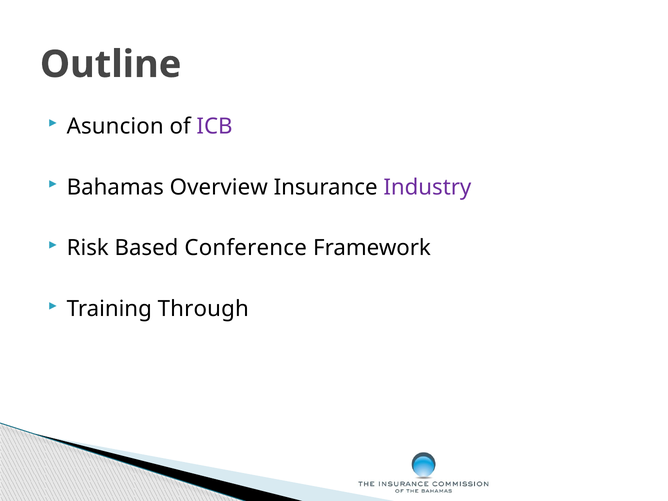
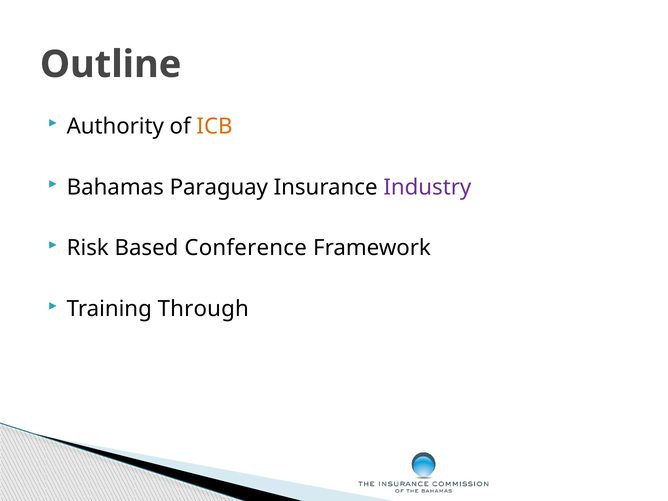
Asuncion: Asuncion -> Authority (115, 126)
ICB colour: purple -> orange (215, 126)
Overview: Overview -> Paraguay (219, 187)
